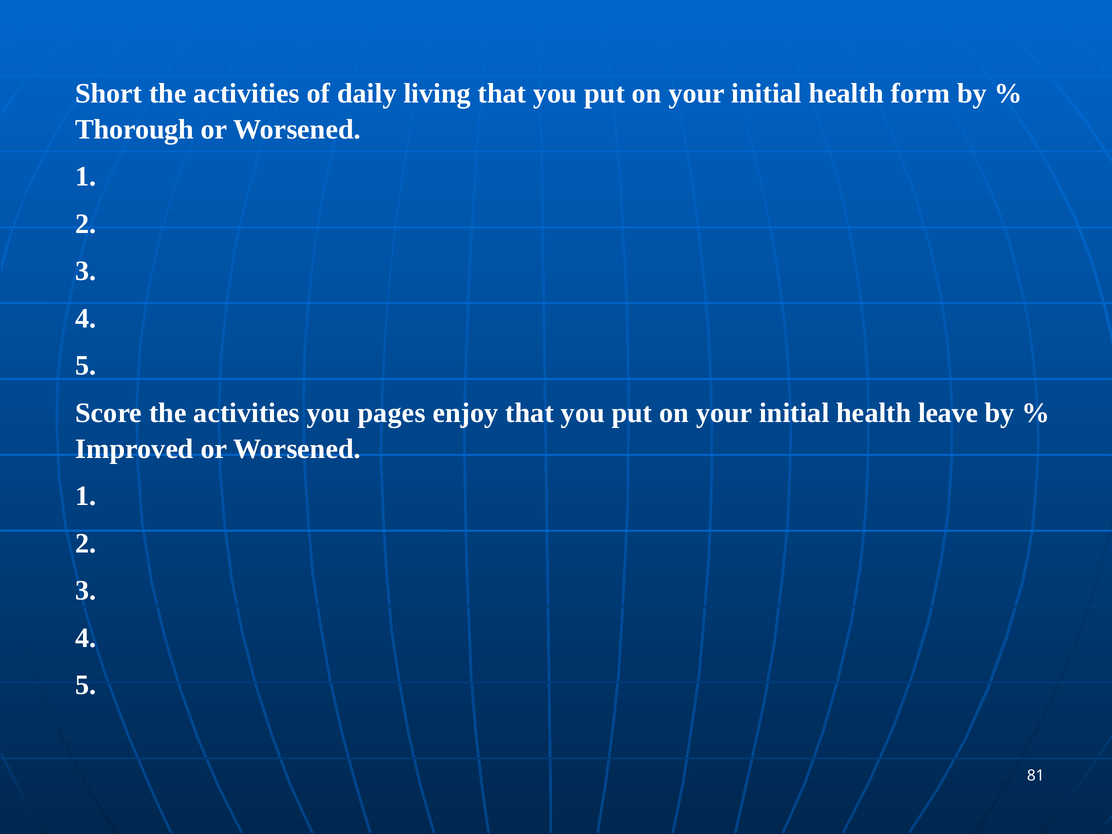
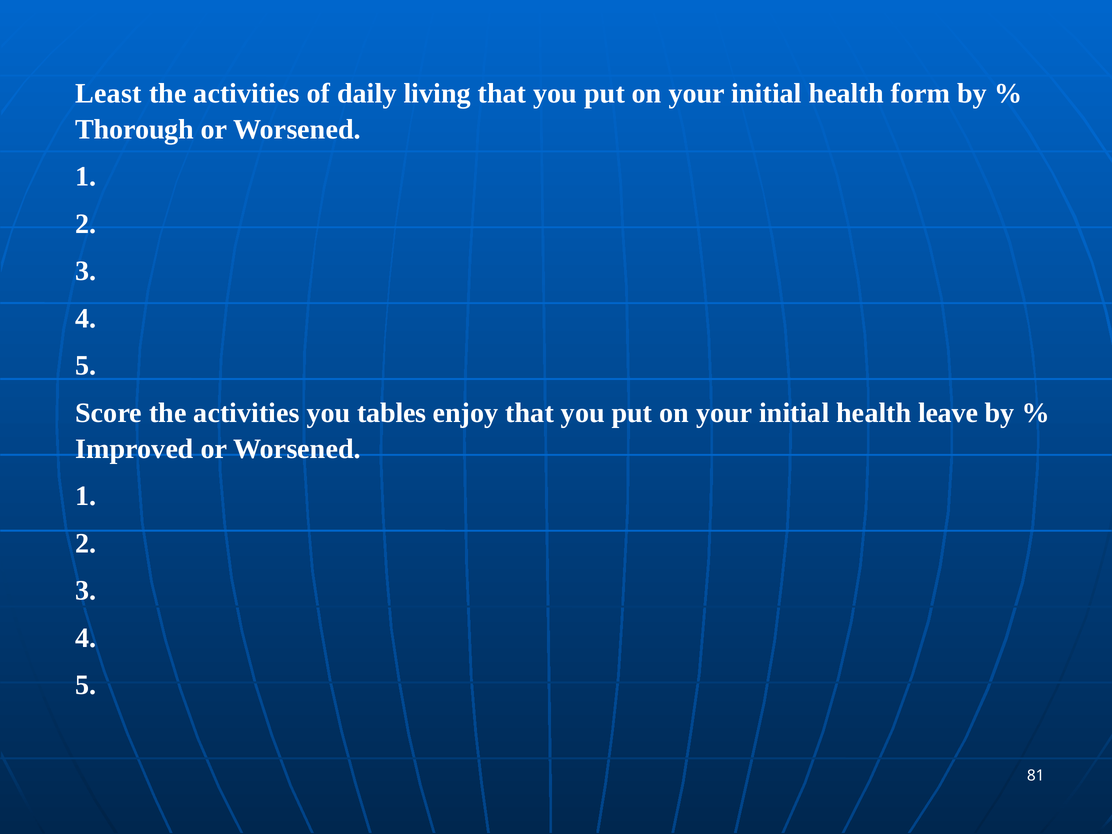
Short: Short -> Least (109, 93)
pages: pages -> tables (392, 413)
